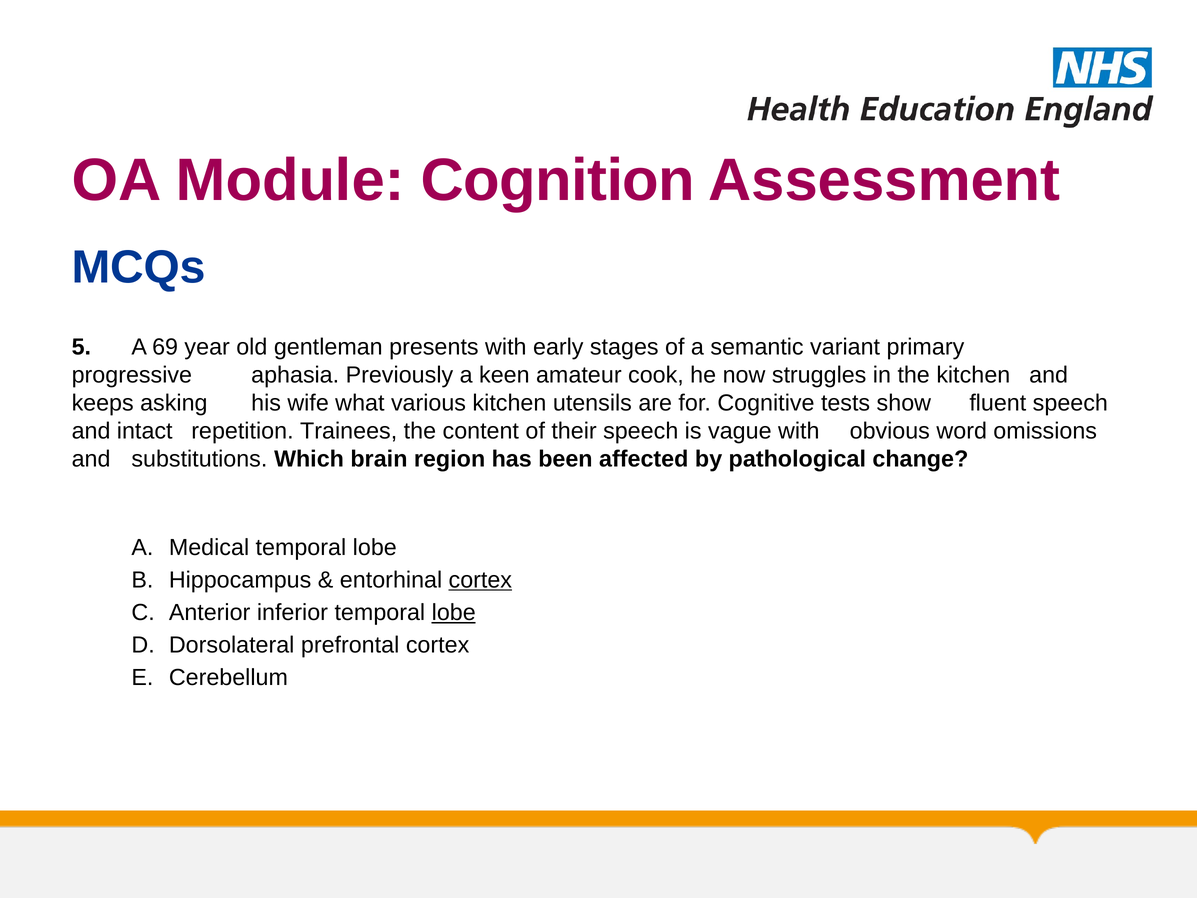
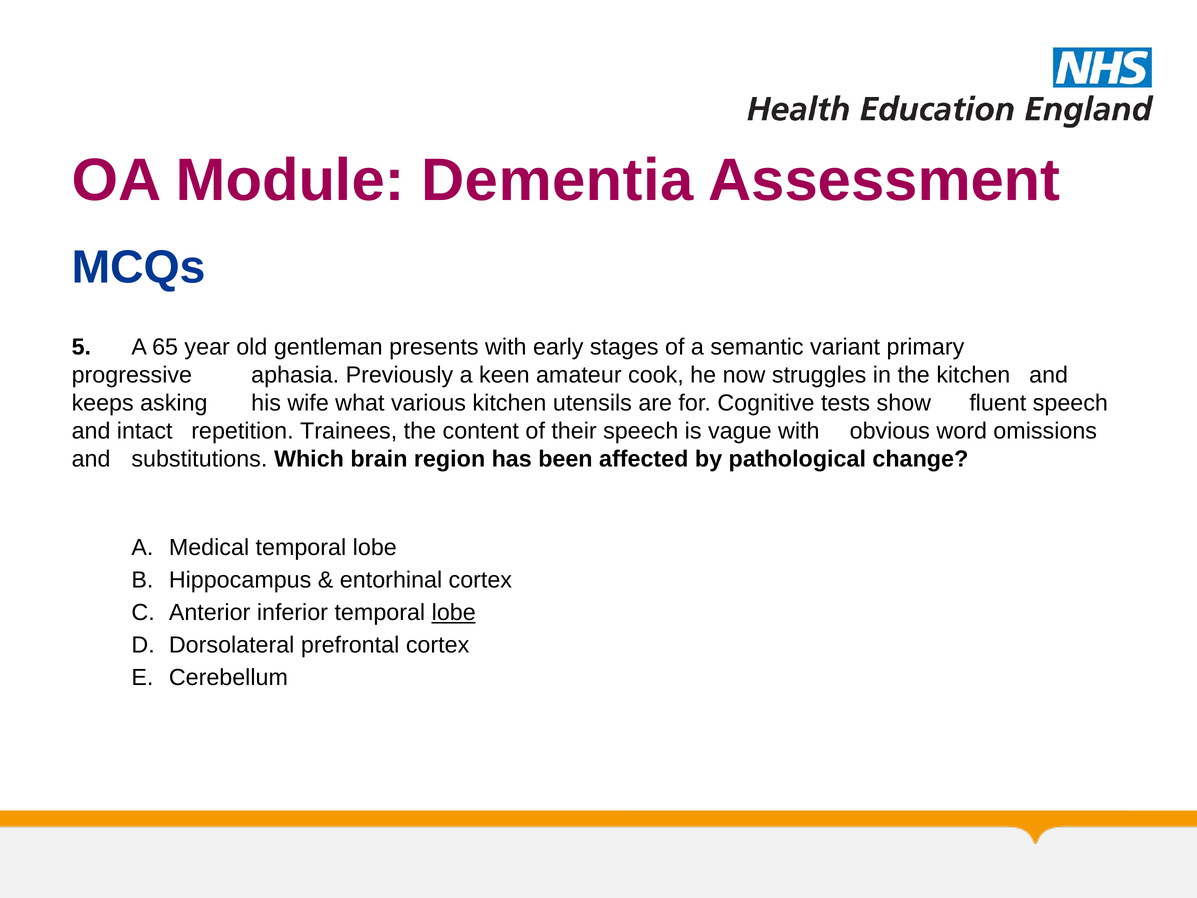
Cognition: Cognition -> Dementia (557, 180)
69: 69 -> 65 (165, 347)
cortex underline: present -> none (480, 580)
